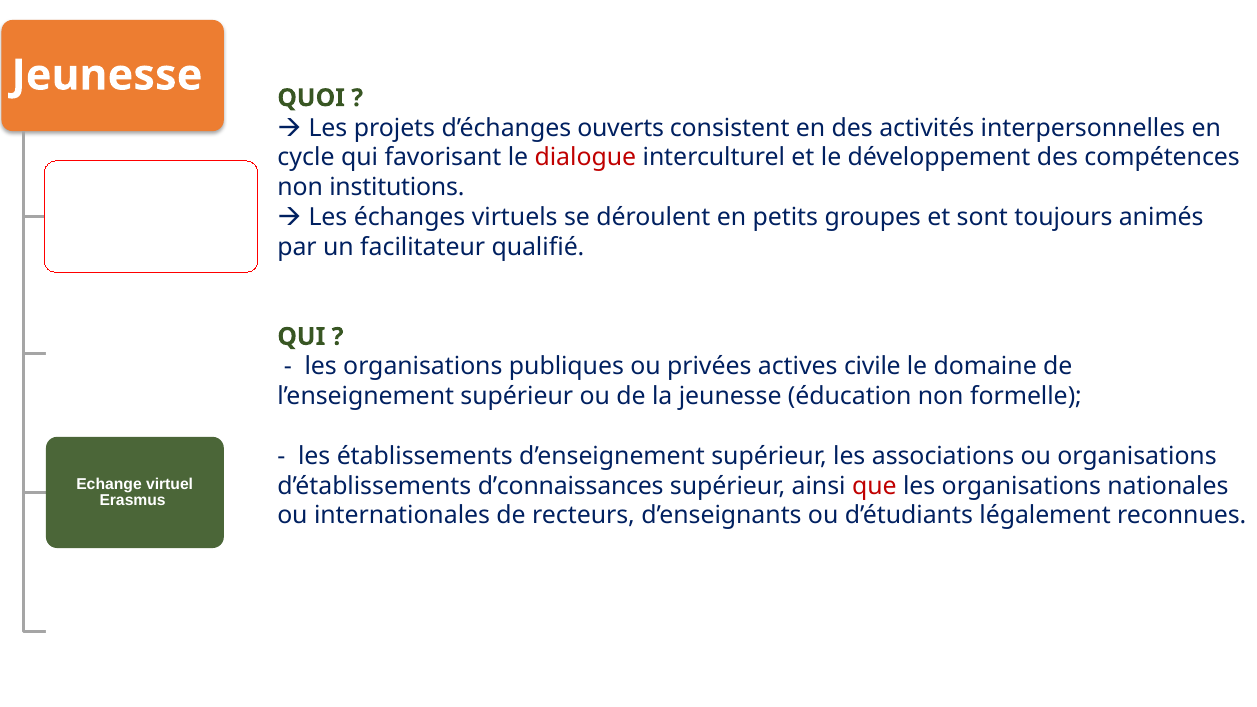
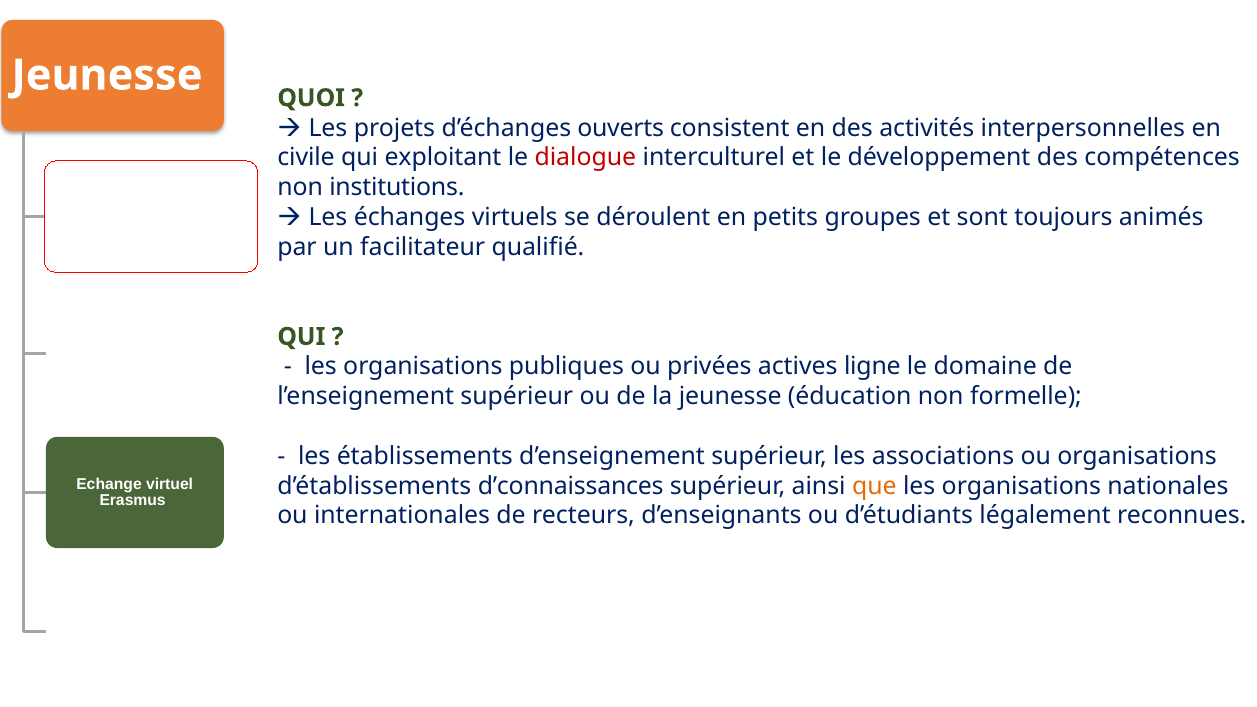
cycle: cycle -> civile (306, 158)
favorisant: favorisant -> exploitant (443, 158)
civile: civile -> ligne (872, 367)
que colour: red -> orange (874, 486)
